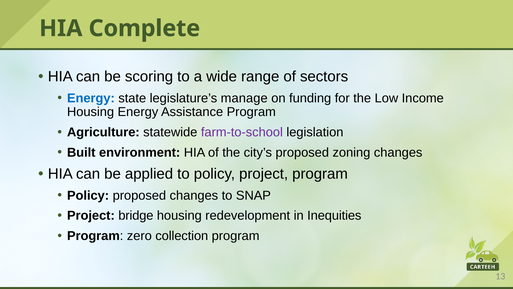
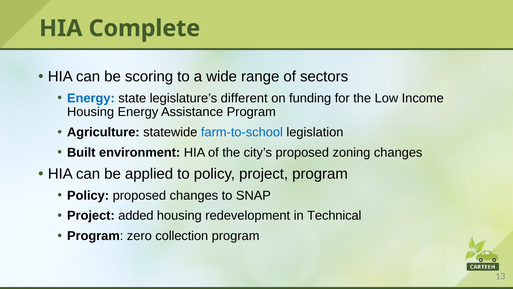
manage: manage -> different (244, 98)
farm-to-school colour: purple -> blue (242, 132)
bridge: bridge -> added (136, 215)
Inequities: Inequities -> Technical (334, 215)
